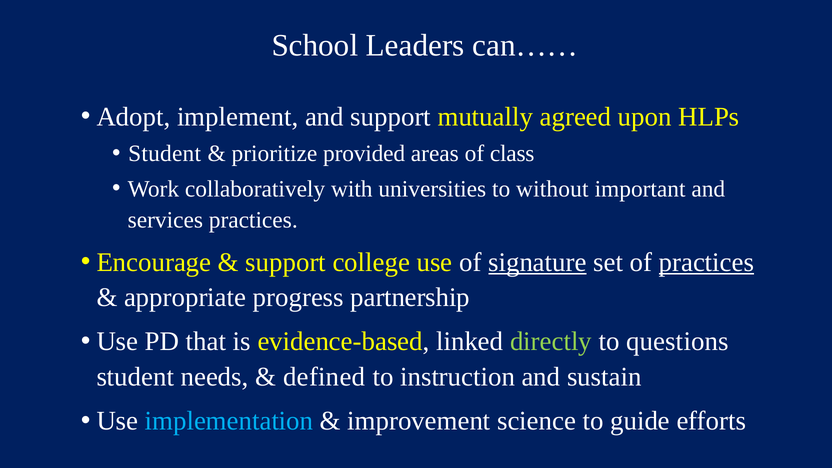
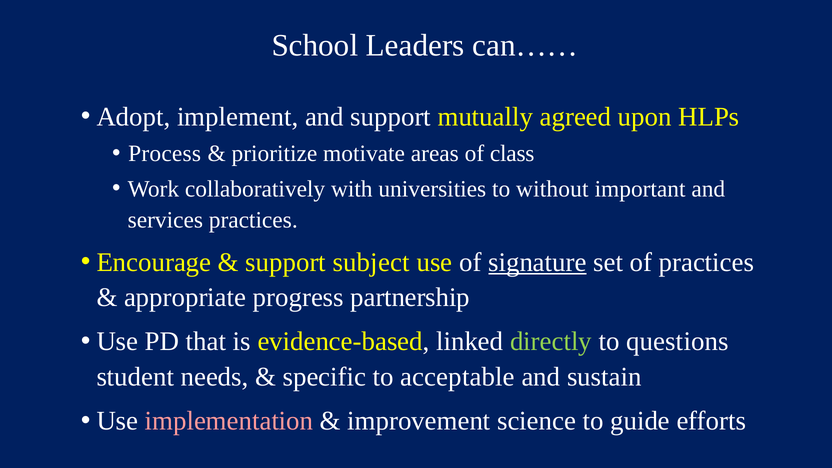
Student: Student -> Process (165, 154)
provided: provided -> motivate (364, 154)
college: college -> subject (371, 262)
practices underline: present -> none (706, 262)
defined: defined -> specific (324, 377)
instruction: instruction -> acceptable (458, 377)
implementation colour: light blue -> pink (229, 421)
